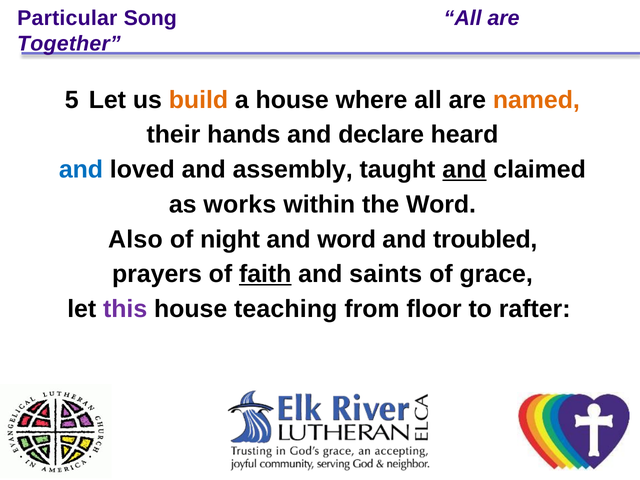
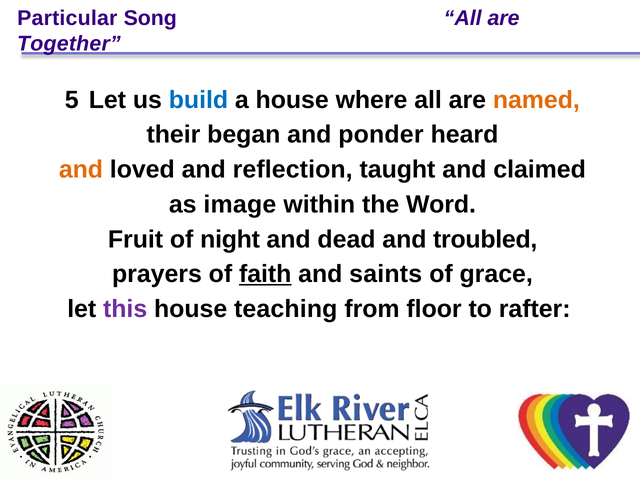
build colour: orange -> blue (198, 100)
hands: hands -> began (244, 135)
declare: declare -> ponder (381, 135)
and colour: blue -> orange (81, 170)
assembly: assembly -> reflection (293, 170)
and underline: present -> none (464, 170)
works: works -> image (240, 204)
Also: Also -> Fruit (136, 239)
and word: word -> dead (347, 239)
